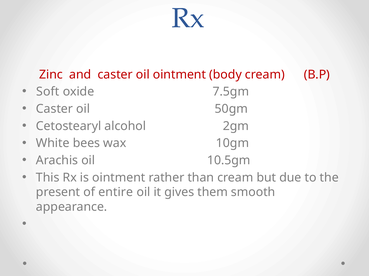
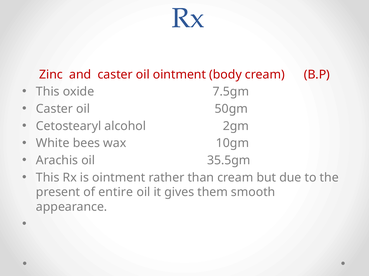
Soft: Soft -> This (48, 92)
10.5gm: 10.5gm -> 35.5gm (229, 161)
